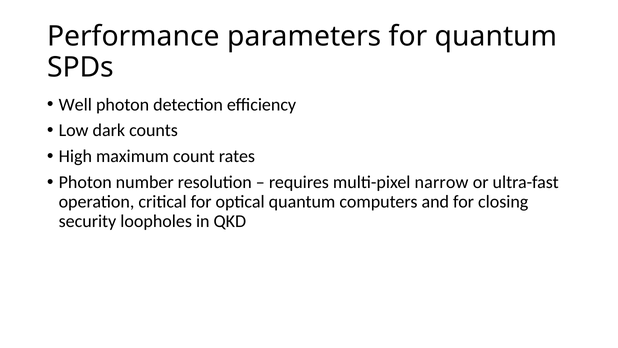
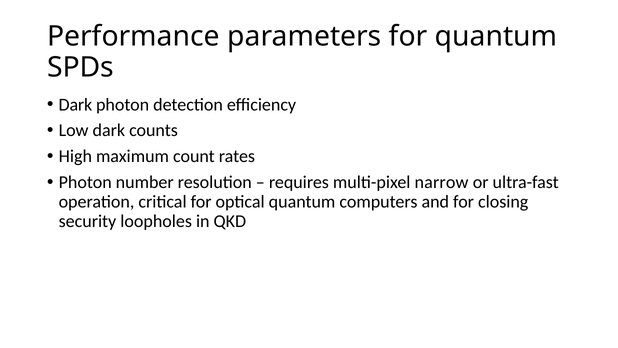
Well: Well -> Dark (75, 104)
